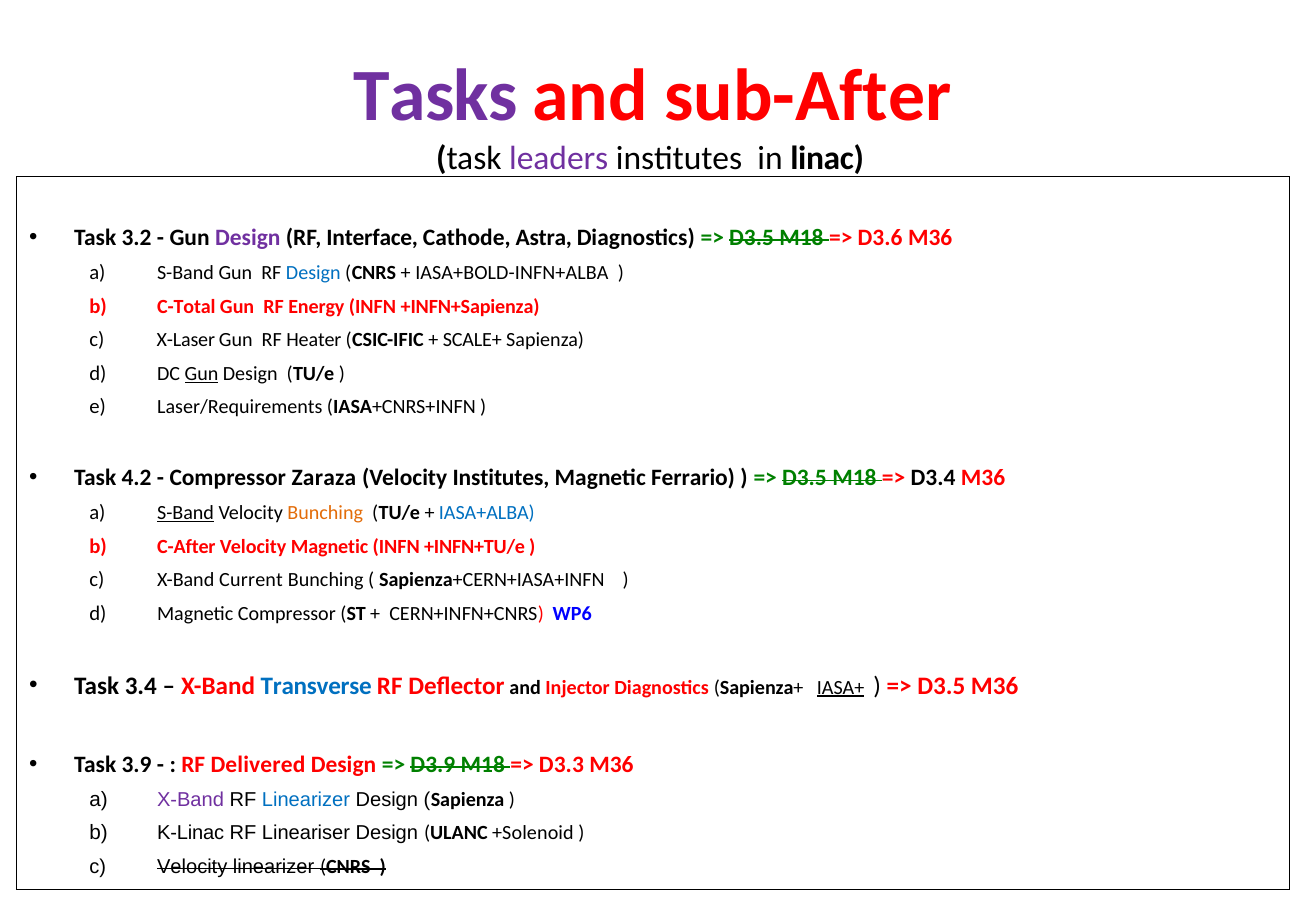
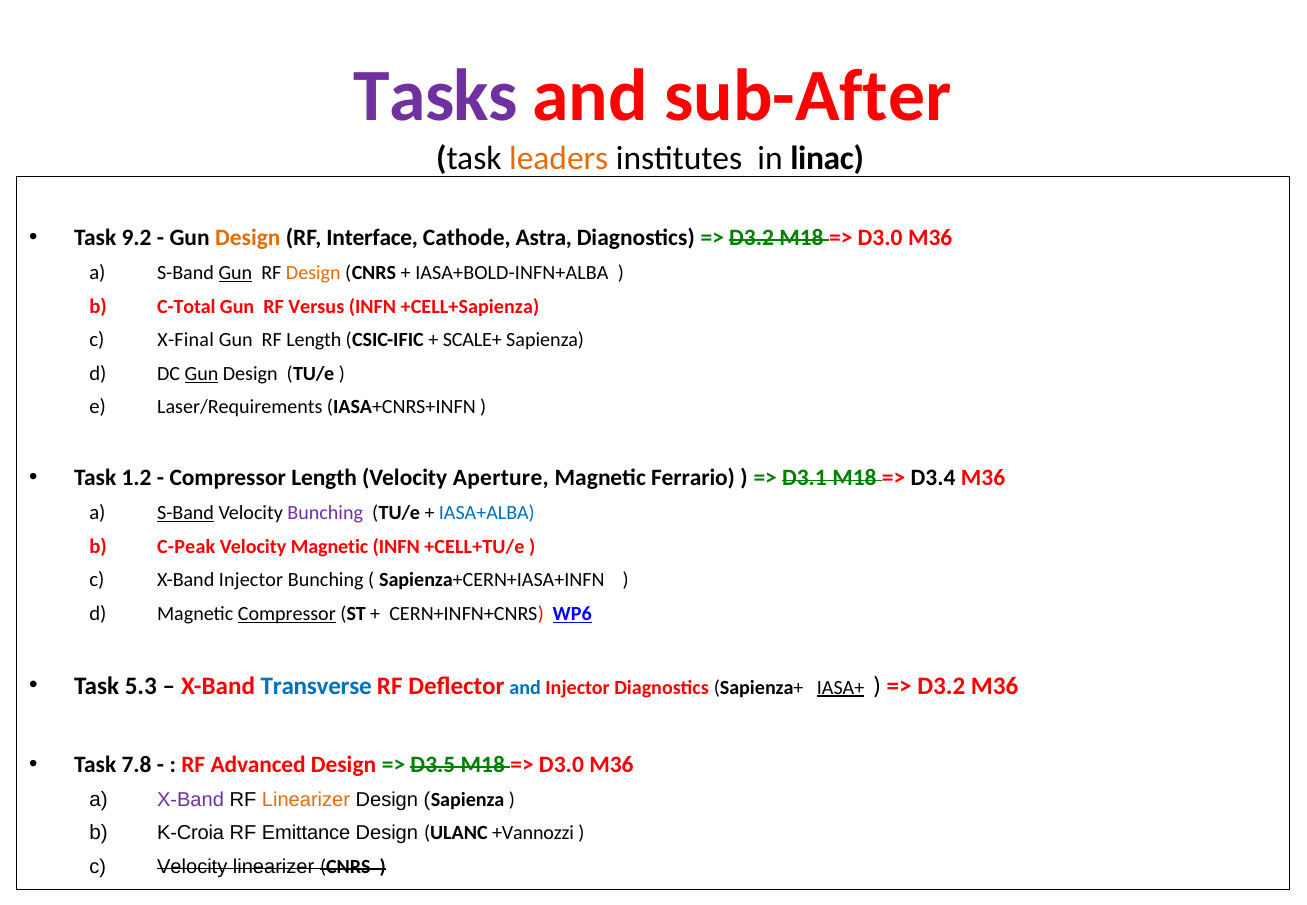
leaders colour: purple -> orange (559, 158)
3.2: 3.2 -> 9.2 (137, 238)
Design colour: purple -> orange (248, 238)
D3.5: D3.5 -> D3.2 (752, 238)
D3.6: D3.6 -> D3.0 (880, 238)
Gun underline: none -> present (235, 273)
Design colour: blue -> orange (313, 273)
Energy: Energy -> Versus (316, 306)
+INFN+Sapienza: +INFN+Sapienza -> +CELL+Sapienza (470, 306)
X-Laser: X-Laser -> X-Final (186, 340)
RF Heater: Heater -> Length (314, 340)
4.2: 4.2 -> 1.2 (137, 478)
Compressor Zaraza: Zaraza -> Length (324, 478)
Velocity Institutes: Institutes -> Aperture (501, 478)
D3.5: D3.5 -> D3.1 (804, 478)
Bunching colour: orange -> purple (325, 513)
C-After: C-After -> C-Peak (186, 546)
+INFN+TU/e: +INFN+TU/e -> +CELL+TU/e (474, 546)
X-Band Current: Current -> Injector (251, 580)
Compressor underline: none -> present (287, 614)
WP6 underline: none -> present (572, 614)
3.4: 3.4 -> 5.3 (141, 686)
and colour: black -> blue (525, 687)
D3.5: D3.5 -> D3.2 (941, 686)
3.9: 3.9 -> 7.8 (137, 764)
Delivered: Delivered -> Advanced (258, 764)
D3.9: D3.9 -> D3.5 (433, 764)
D3.3: D3.3 -> D3.0 (561, 764)
Linearizer colour: blue -> orange (306, 800)
K-Linac: K-Linac -> K-Croia (191, 833)
Lineariser: Lineariser -> Emittance (306, 833)
+Solenoid: +Solenoid -> +Vannozzi (533, 833)
